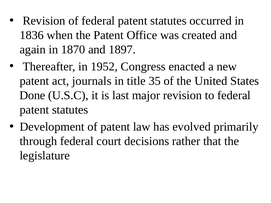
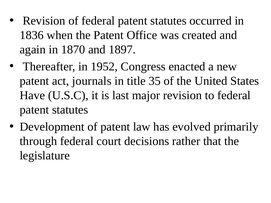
Done: Done -> Have (32, 95)
